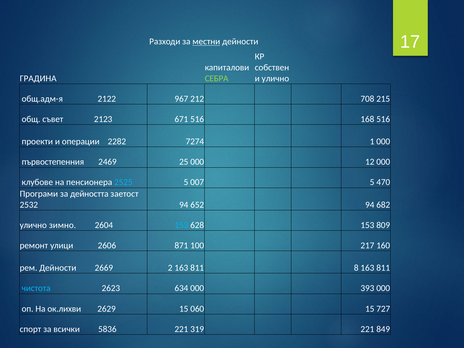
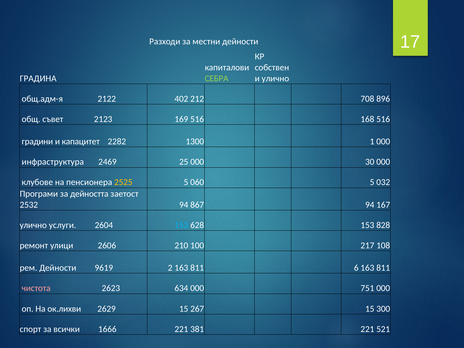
местни underline: present -> none (206, 42)
967: 967 -> 402 (181, 99)
215: 215 -> 896 (383, 99)
671: 671 -> 169 (181, 119)
проекти: проекти -> градини (37, 142)
операции: операции -> капацитет (81, 142)
7274: 7274 -> 1300 (195, 142)
първостепенния: първостепенния -> инфраструктура (53, 162)
12: 12 -> 30 (370, 162)
2525 colour: light blue -> yellow (123, 182)
007: 007 -> 060 (197, 182)
470: 470 -> 032 (383, 182)
652: 652 -> 867 (197, 205)
682: 682 -> 167 (383, 205)
зимно: зимно -> услуги (63, 225)
809: 809 -> 828 (383, 225)
871: 871 -> 210 (181, 246)
160: 160 -> 108 (383, 246)
2669: 2669 -> 9619 (104, 268)
8: 8 -> 6 (356, 268)
чистота colour: light blue -> pink (36, 288)
393: 393 -> 751 (367, 288)
060: 060 -> 267 (197, 309)
727: 727 -> 300 (383, 309)
5836: 5836 -> 1666 (107, 329)
319: 319 -> 381 (197, 329)
849: 849 -> 521 (383, 329)
